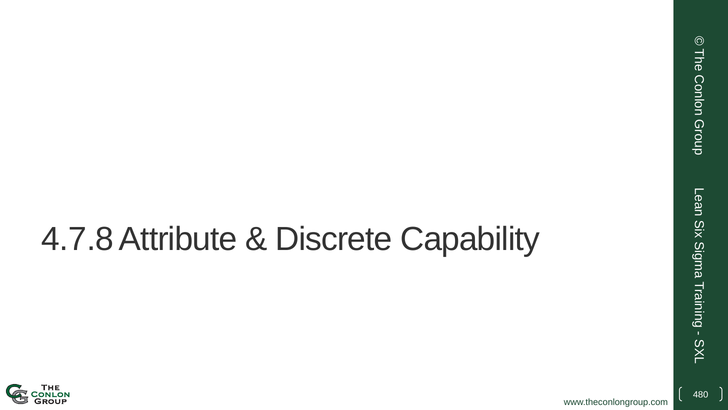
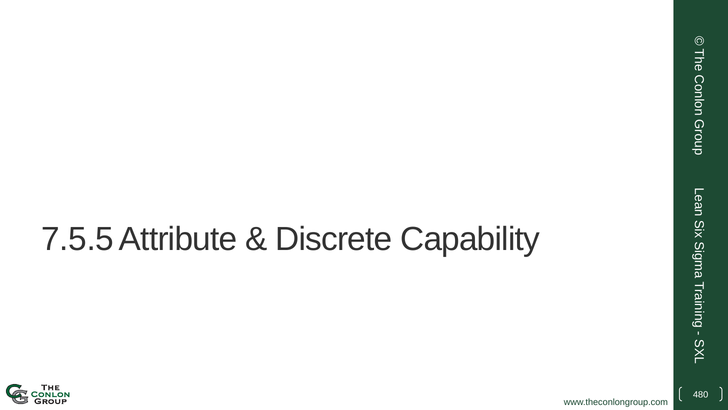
4.7.8: 4.7.8 -> 7.5.5 (78, 239)
